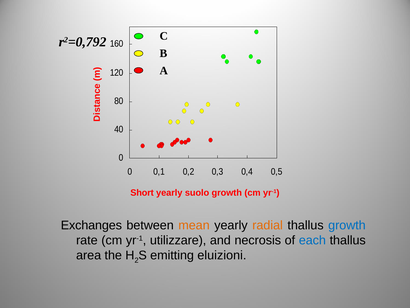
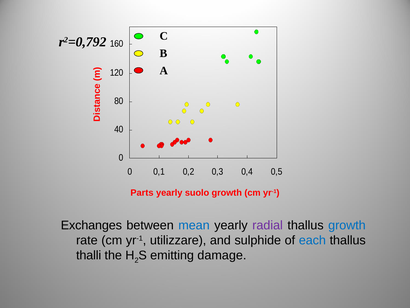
Short: Short -> Parts (142, 193)
mean colour: orange -> blue (194, 225)
radial colour: orange -> purple (268, 225)
necrosis: necrosis -> sulphide (258, 240)
area: area -> thalli (89, 255)
eluizioni: eluizioni -> damage (222, 255)
